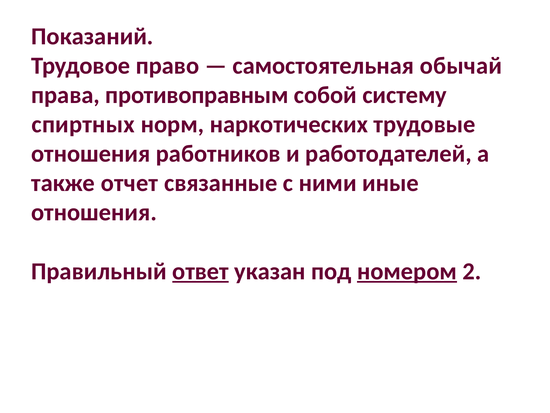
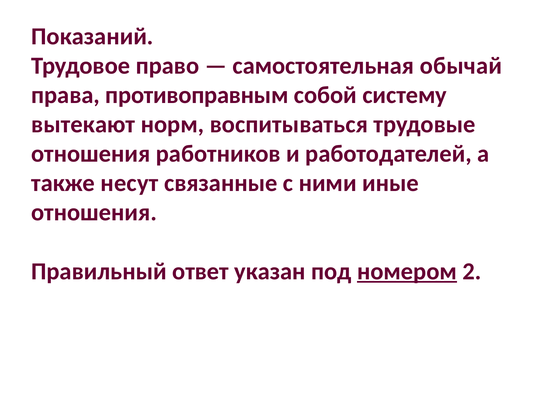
спиртных: спиртных -> вытекают (83, 124)
наркотических: наркотических -> воспитываться (289, 124)
отчет: отчет -> несут (129, 183)
ответ underline: present -> none (200, 271)
